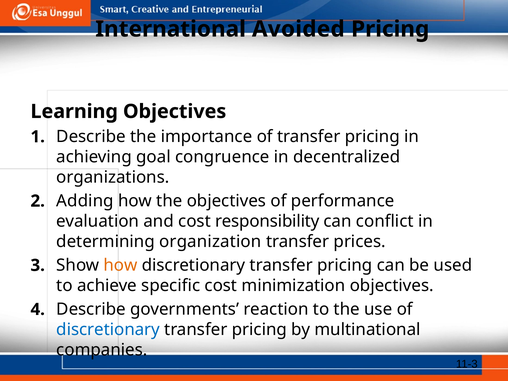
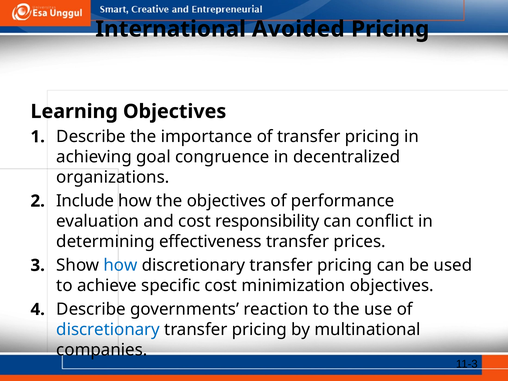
Adding: Adding -> Include (85, 201)
organization: organization -> effectiveness (210, 242)
how colour: orange -> blue (121, 265)
